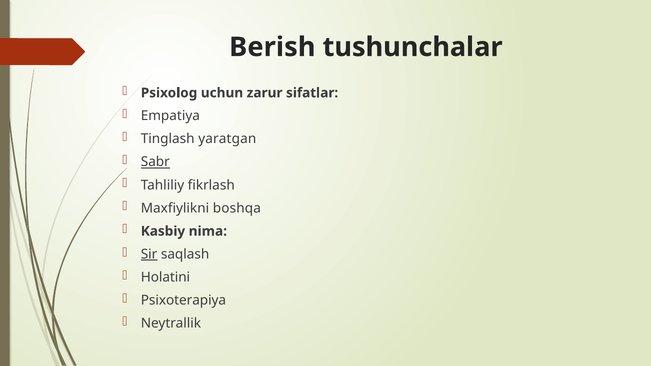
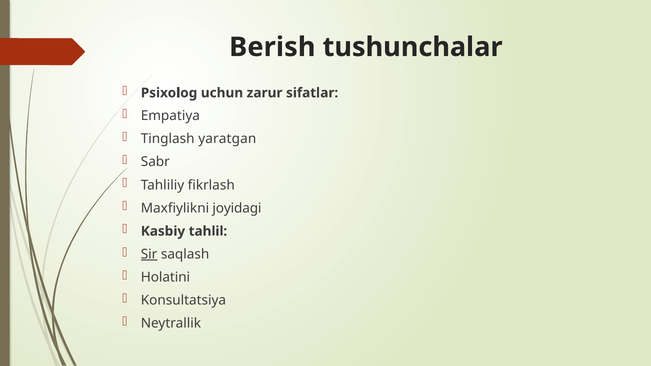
Sabr underline: present -> none (155, 162)
boshqa: boshqa -> joyidagi (237, 208)
nima: nima -> tahlil (208, 231)
Psixoterapiya: Psixoterapiya -> Konsultatsiya (183, 301)
